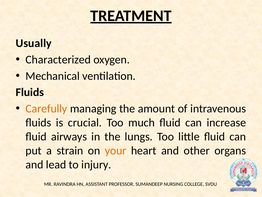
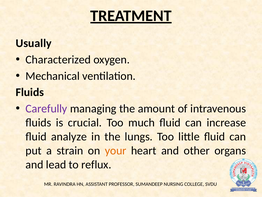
Carefully colour: orange -> purple (46, 108)
airways: airways -> analyze (69, 136)
injury: injury -> reflux (96, 164)
